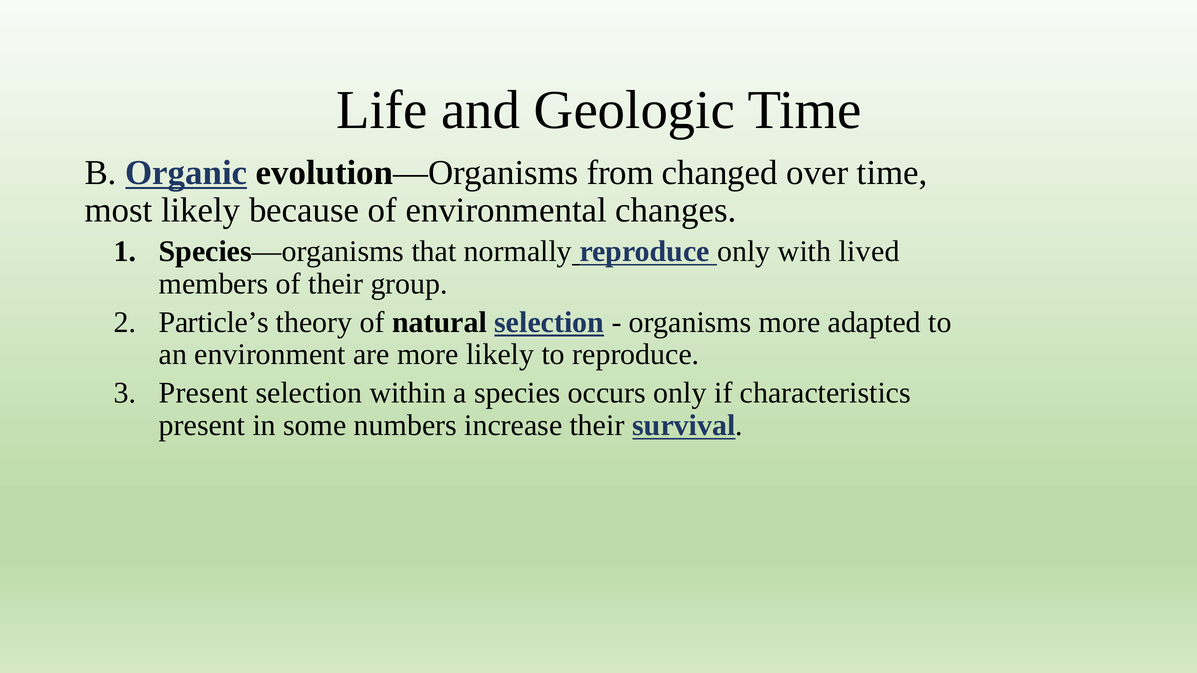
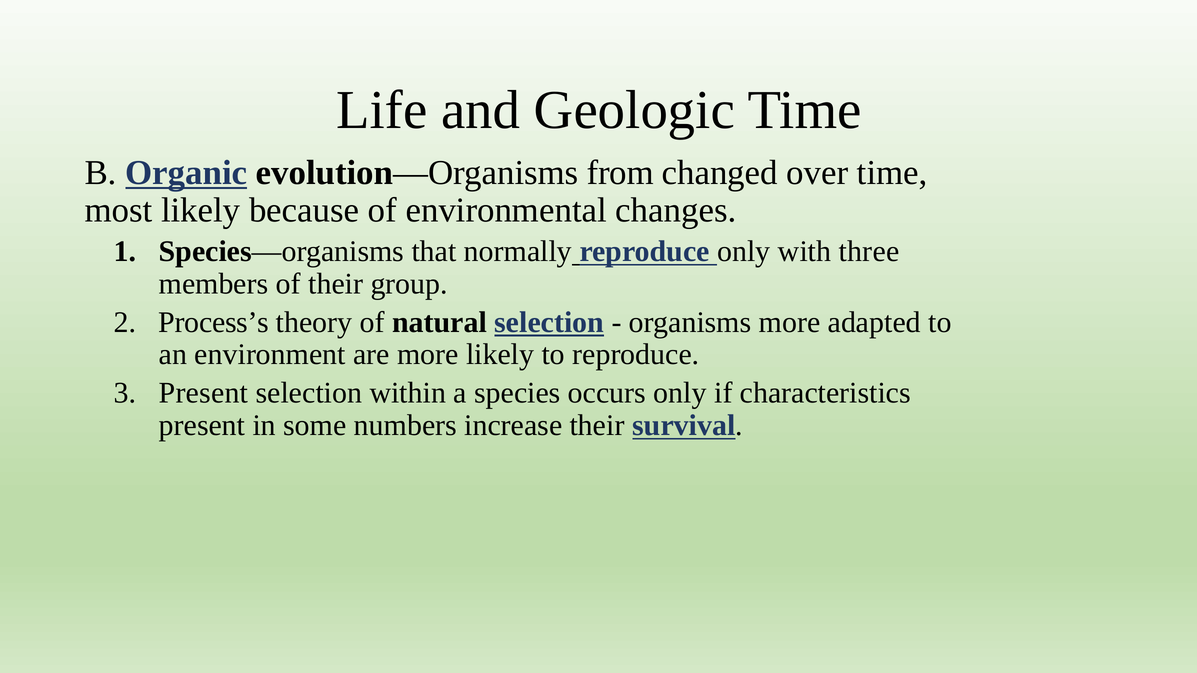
lived: lived -> three (869, 252)
Particle’s: Particle’s -> Process’s (214, 322)
